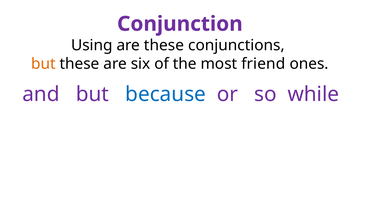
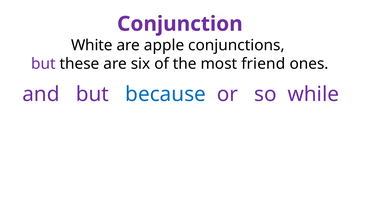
Using: Using -> White (92, 45)
are these: these -> apple (164, 45)
but colour: orange -> purple (43, 64)
